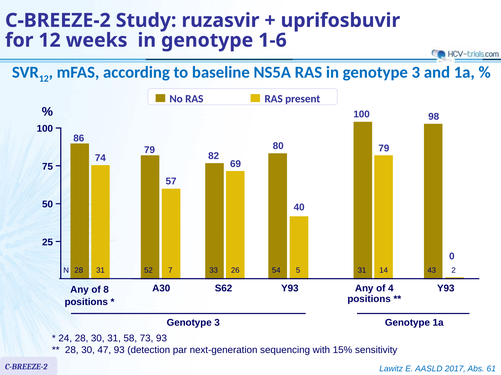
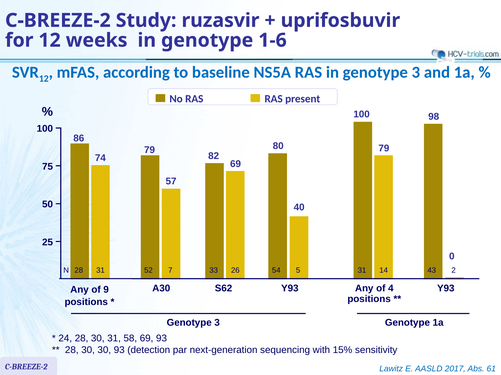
8: 8 -> 9 (106, 290)
58 73: 73 -> 69 (147, 339)
30 47: 47 -> 30 (104, 351)
